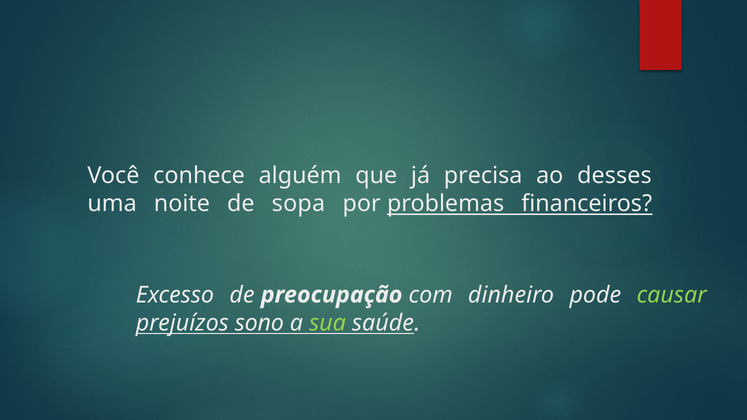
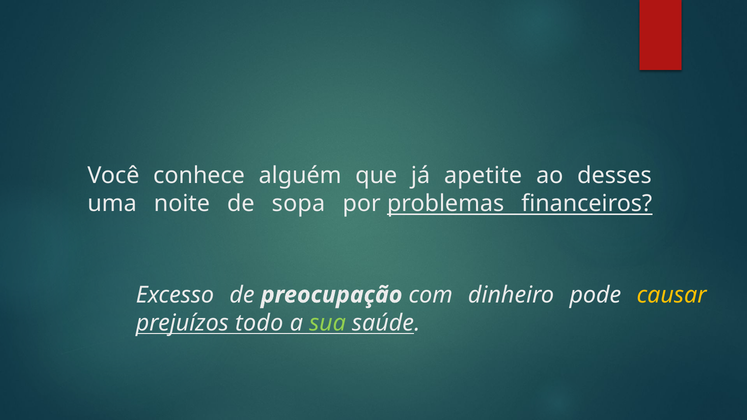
precisa: precisa -> apetite (483, 176)
causar colour: light green -> yellow (672, 295)
sono: sono -> todo (259, 323)
